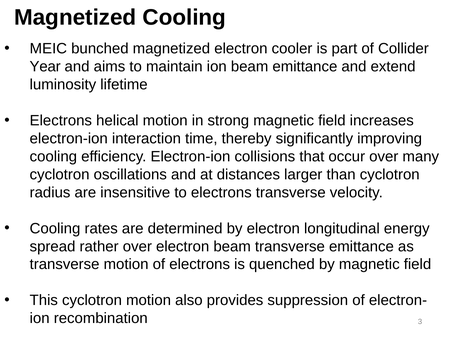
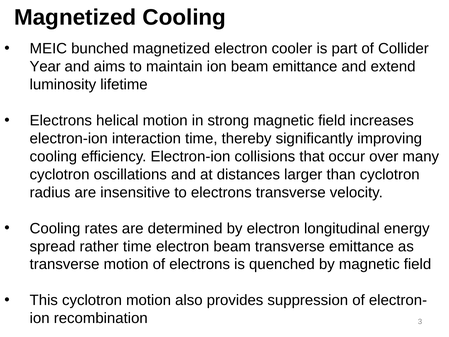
rather over: over -> time (137, 246)
